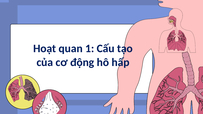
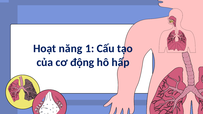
quan: quan -> năng (71, 49)
